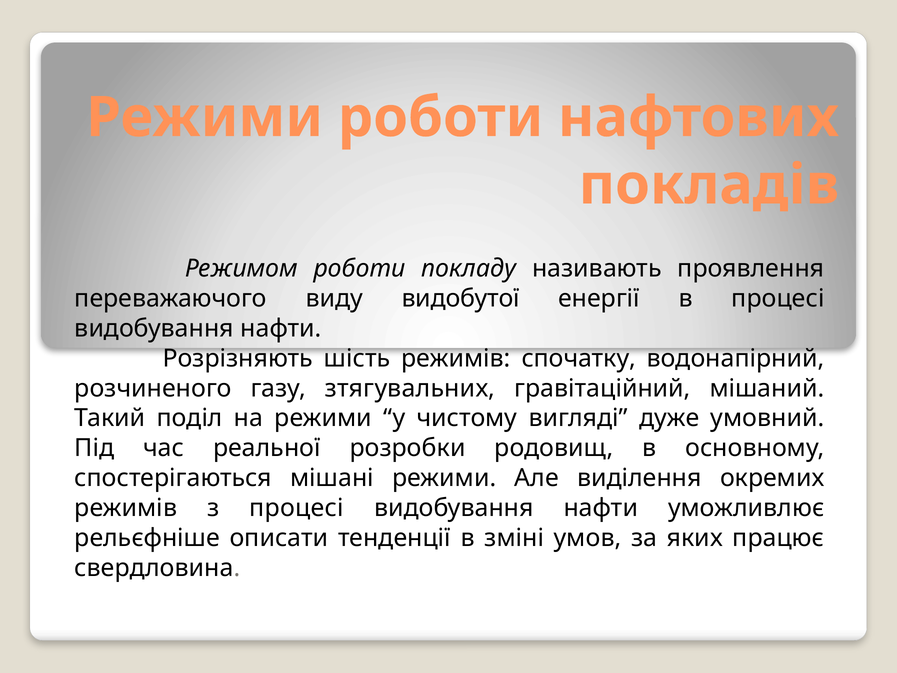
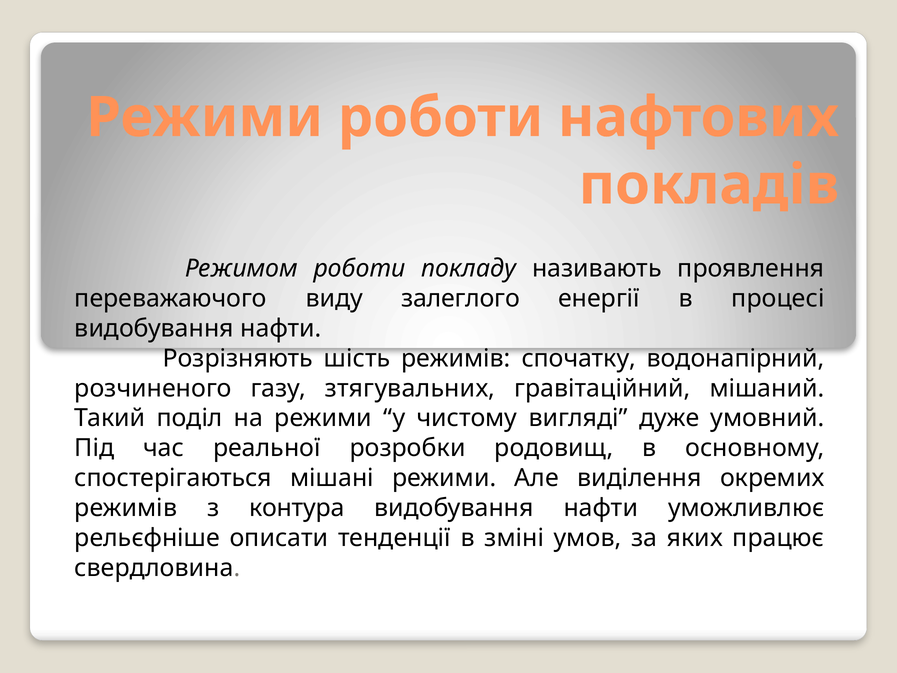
видобутої: видобутої -> залеглого (461, 298)
з процесі: процесі -> контура (297, 508)
